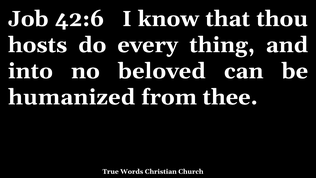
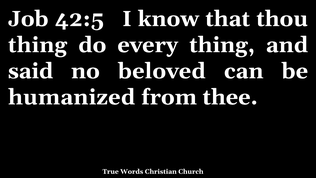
42:6: 42:6 -> 42:5 (79, 19)
hosts: hosts -> thing (37, 45)
into: into -> said (31, 71)
